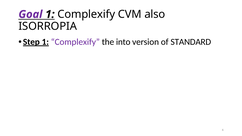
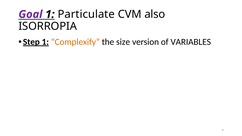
Complexify: Complexify -> Particulate (86, 14)
Complexify colour: purple -> orange (75, 42)
into: into -> size (123, 42)
STANDARD: STANDARD -> VARIABLES (191, 42)
